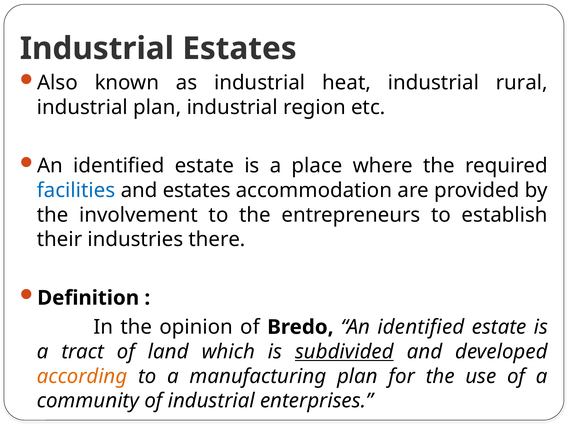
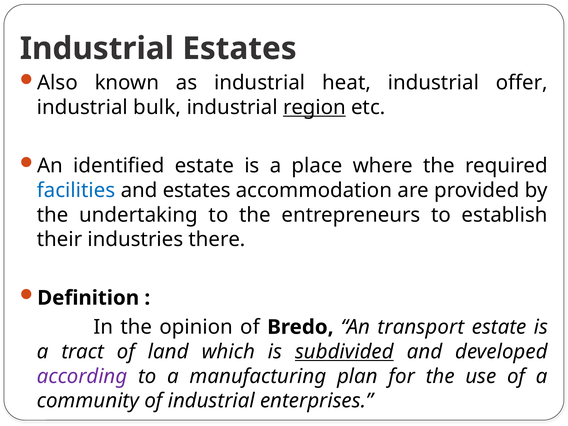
rural: rural -> offer (522, 83)
industrial plan: plan -> bulk (157, 107)
region underline: none -> present (314, 107)
involvement: involvement -> undertaking (139, 215)
Bredo An identified: identified -> transport (421, 327)
according colour: orange -> purple (82, 376)
